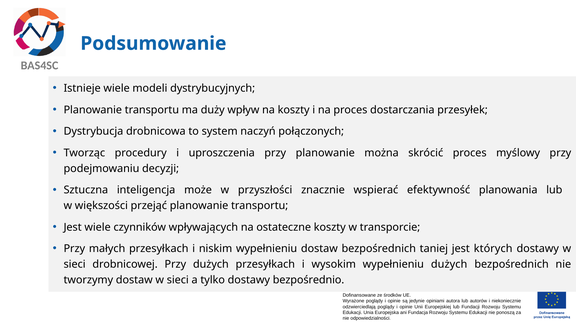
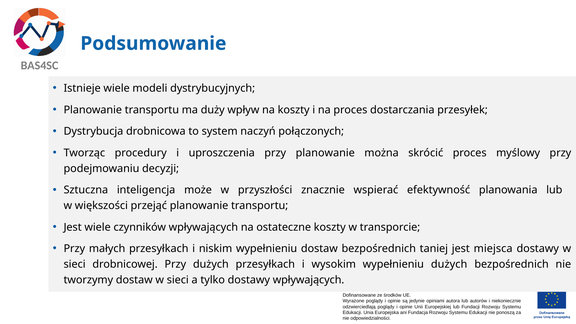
których: których -> miejsca (493, 249)
dostawy bezpośrednio: bezpośrednio -> wpływających (309, 280)
